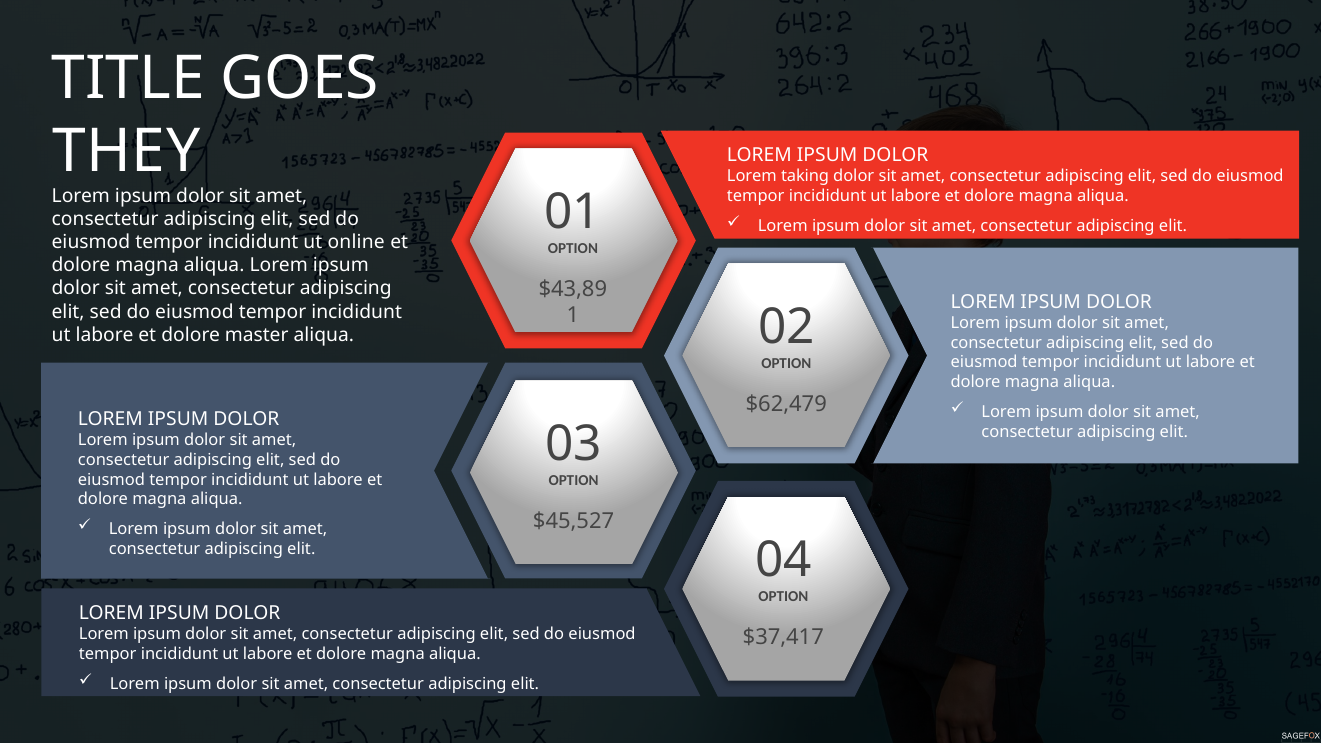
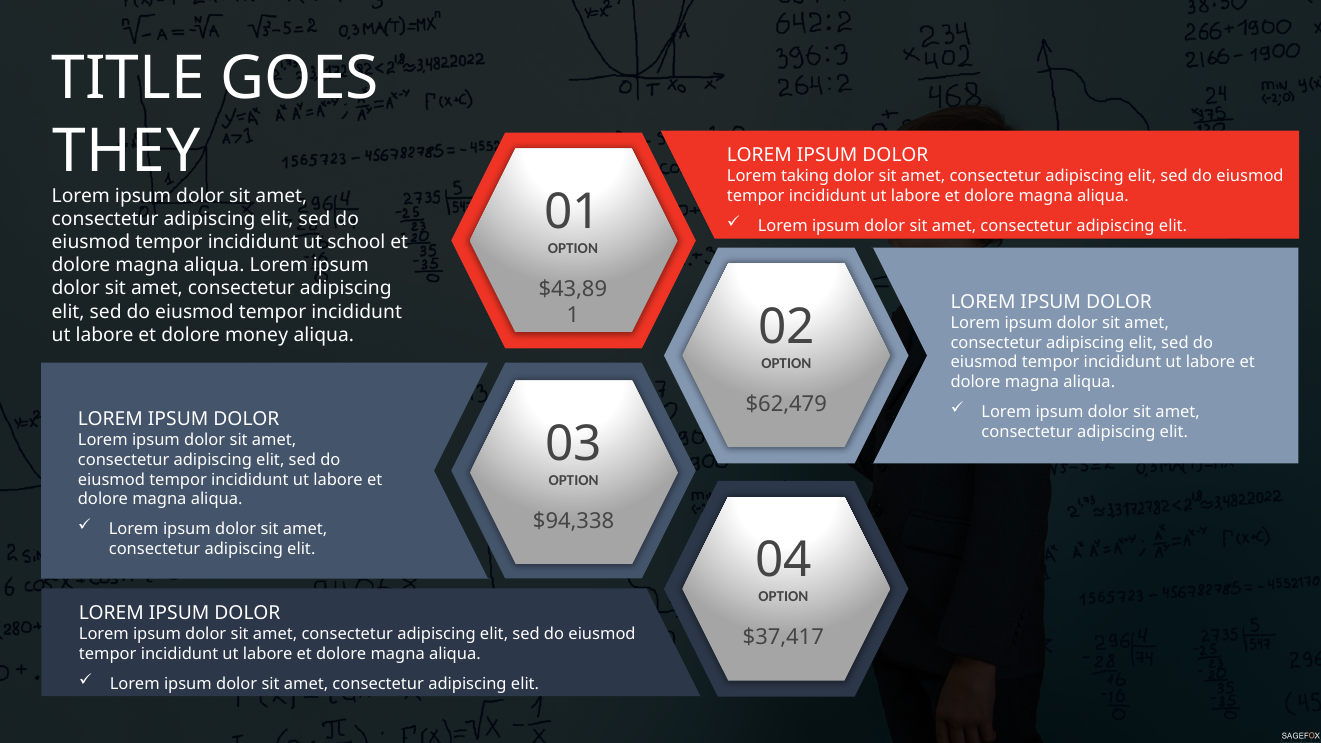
online: online -> school (356, 242)
master: master -> money (257, 335)
$45,527: $45,527 -> $94,338 (574, 521)
